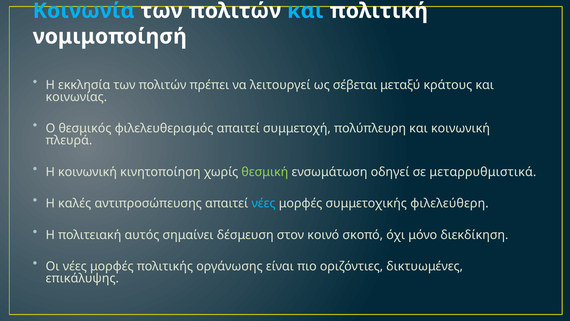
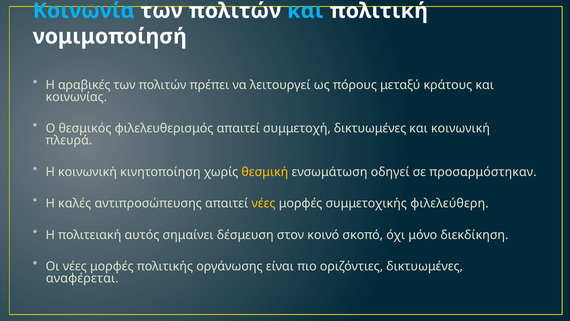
εκκλησία: εκκλησία -> αραβικές (84, 85)
σέβεται: σέβεται -> πόρους (355, 85)
συμμετοχή πολύπλευρη: πολύπλευρη -> δικτυωμένες (370, 128)
θεσμική colour: light green -> yellow (265, 172)
μεταρρυθμιστικά: μεταρρυθμιστικά -> προσαρμόστηκαν (483, 172)
νέες colour: light blue -> yellow (263, 203)
επικάλυψης: επικάλυψης -> αναφέρεται (82, 278)
